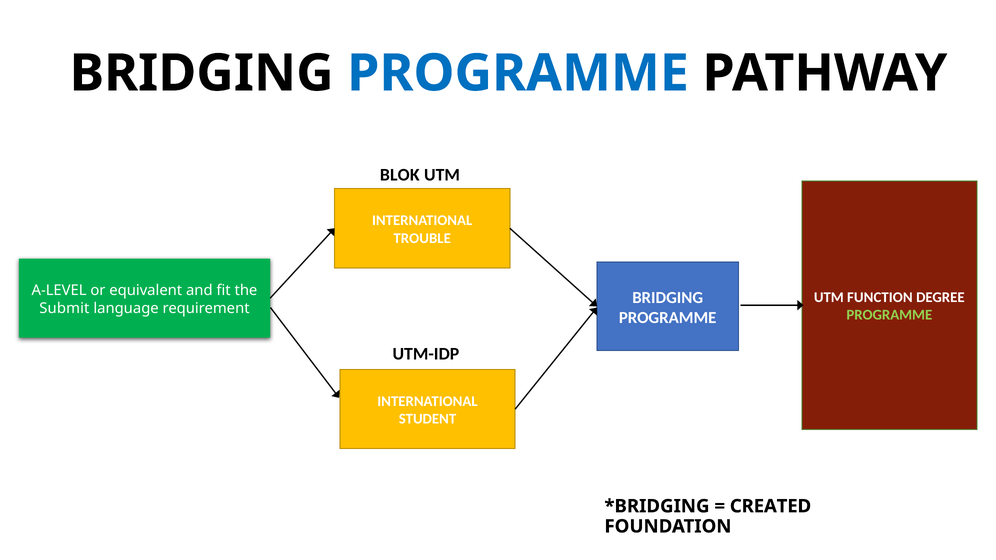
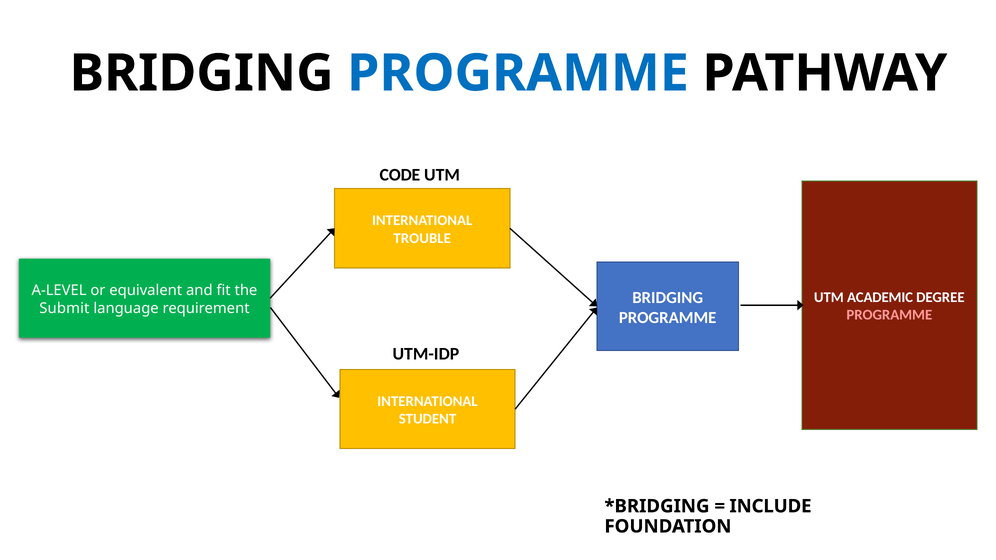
BLOK: BLOK -> CODE (400, 175)
FUNCTION: FUNCTION -> ACADEMIC (880, 297)
PROGRAMME colour: light green -> pink (889, 315)
CREATED: CREATED -> INCLUDE (771, 506)
